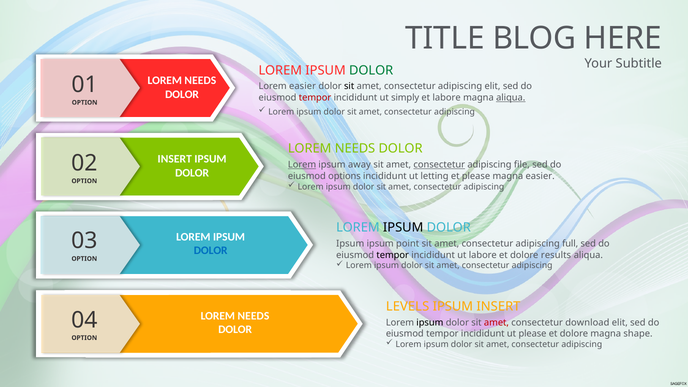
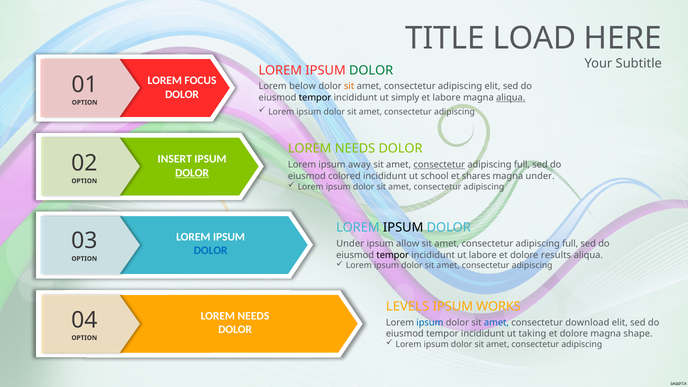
BLOG: BLOG -> LOAD (534, 38)
NEEDS: NEEDS -> FOCUS (200, 81)
Lorem easier: easier -> below (303, 86)
sit colour: black -> orange (349, 86)
tempor colour: red -> black (315, 98)
Lorem underline: present -> none (302, 165)
file: file -> full (522, 165)
DOLOR underline: none -> present (192, 173)
options: options -> colored (344, 176)
letting: letting -> school (435, 176)
et please: please -> shares (476, 176)
magna easier: easier -> under (540, 176)
Ipsum: Ipsum -> Under (350, 244)
point: point -> allow (408, 244)
IPSUM INSERT: INSERT -> WORKS (499, 306)
ipsum colour: black -> blue (430, 323)
amet colour: red -> blue (496, 323)
ut please: please -> taking (532, 334)
